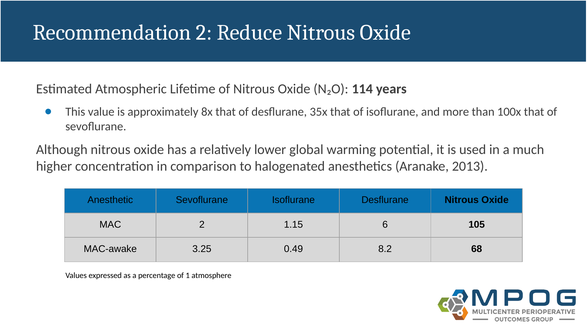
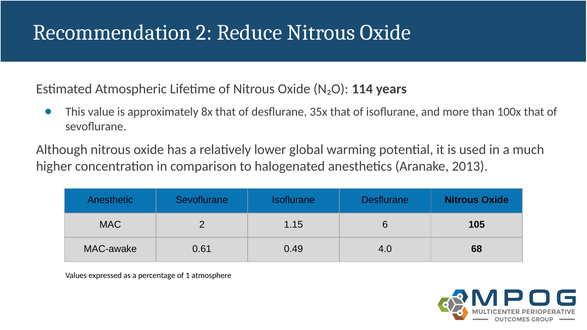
3.25: 3.25 -> 0.61 (202, 249)
8.2: 8.2 -> 4.0 (385, 249)
